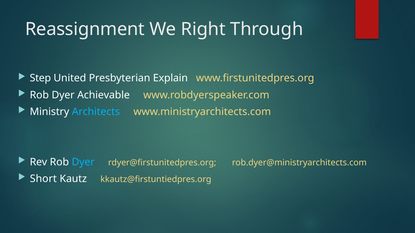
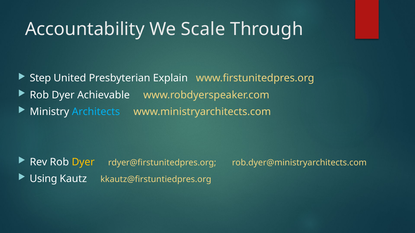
Reassignment: Reassignment -> Accountability (85, 29)
Right: Right -> Scale (203, 29)
Dyer colour: light blue -> yellow (83, 162)
Short: Short -> Using (43, 179)
